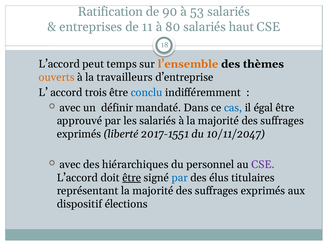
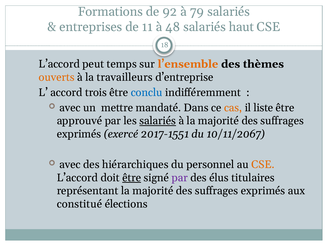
Ratification: Ratification -> Formations (110, 12)
90: 90 -> 92 (170, 12)
53: 53 -> 79 (197, 12)
80: 80 -> 48 (173, 27)
définir: définir -> mettre (117, 108)
cas colour: blue -> orange (233, 108)
égal: égal -> liste (263, 108)
salariés underline: none -> present (158, 121)
liberté: liberté -> exercé (121, 134)
10/11/2047: 10/11/2047 -> 10/11/2067 (236, 134)
CSE colour: purple -> orange (263, 165)
par colour: blue -> purple (180, 178)
dispositif: dispositif -> constitué (79, 204)
